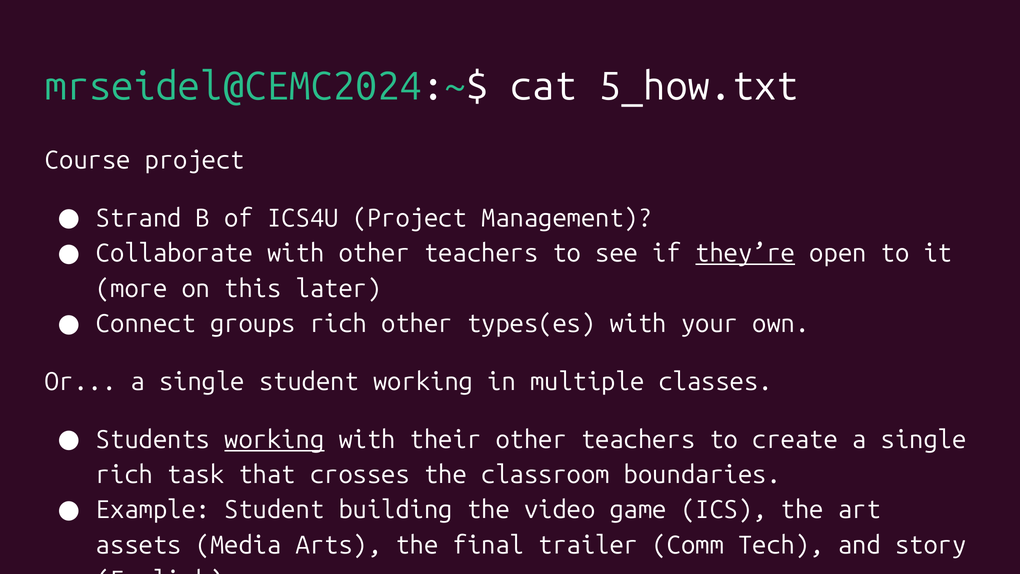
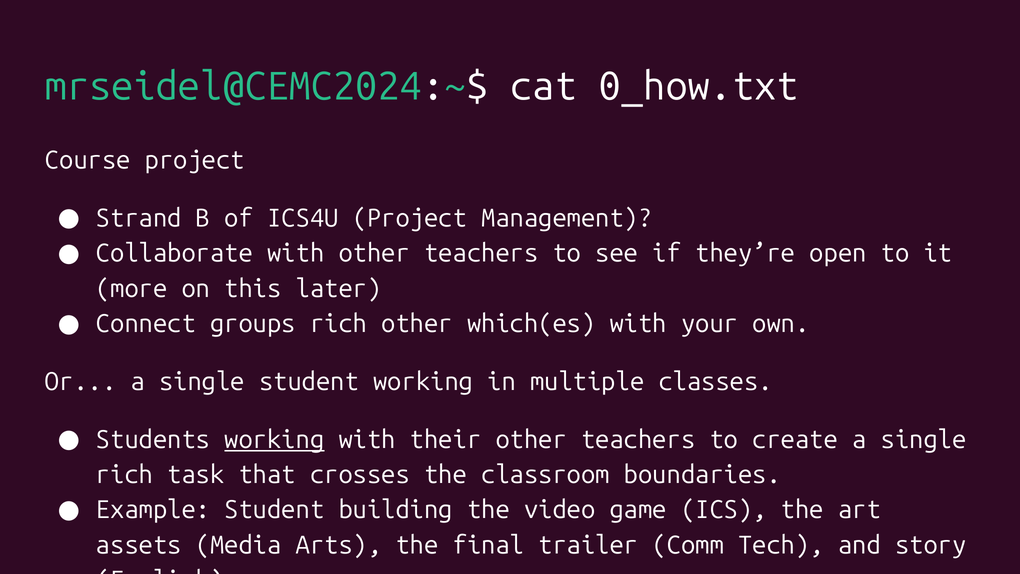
5_how.txt: 5_how.txt -> 0_how.txt (699, 86)
they’re underline: present -> none (745, 253)
types(es: types(es -> which(es (531, 324)
